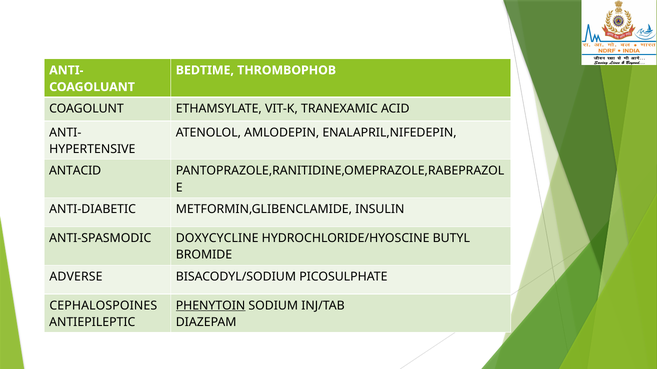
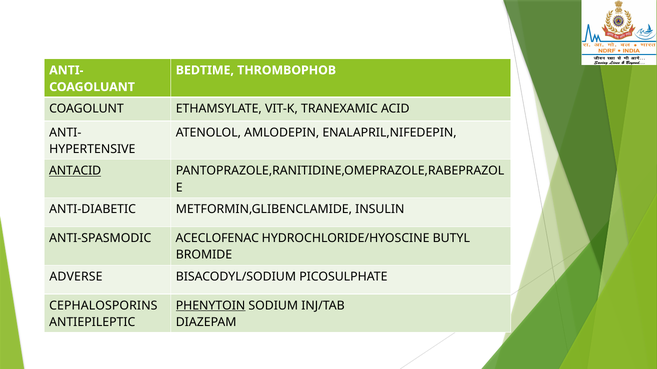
ANTACID underline: none -> present (75, 171)
DOXYCYCLINE: DOXYCYCLINE -> ACECLOFENAC (217, 239)
CEPHALOSPOINES: CEPHALOSPOINES -> CEPHALOSPORINS (103, 306)
